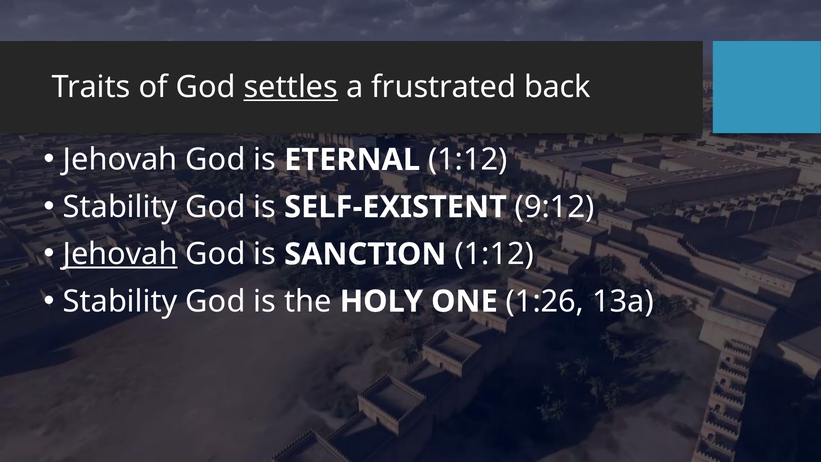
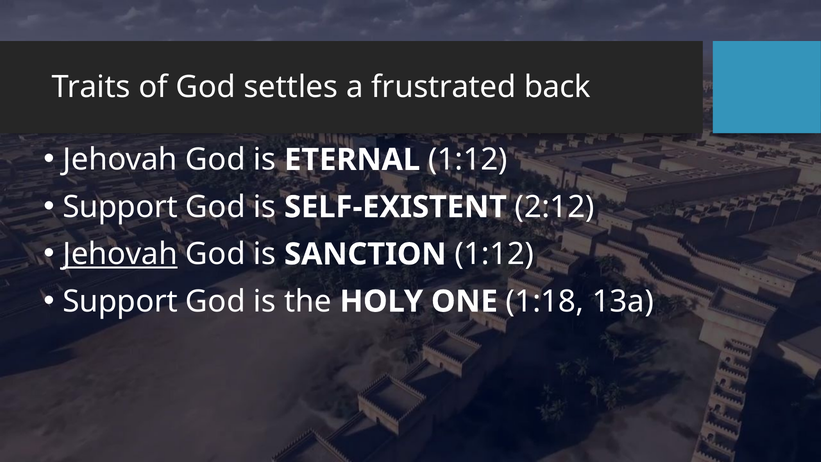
settles underline: present -> none (291, 87)
Stability: Stability -> Support (120, 207)
9:12: 9:12 -> 2:12 (555, 207)
Stability: Stability -> Support (120, 301)
1:26: 1:26 -> 1:18 (545, 301)
